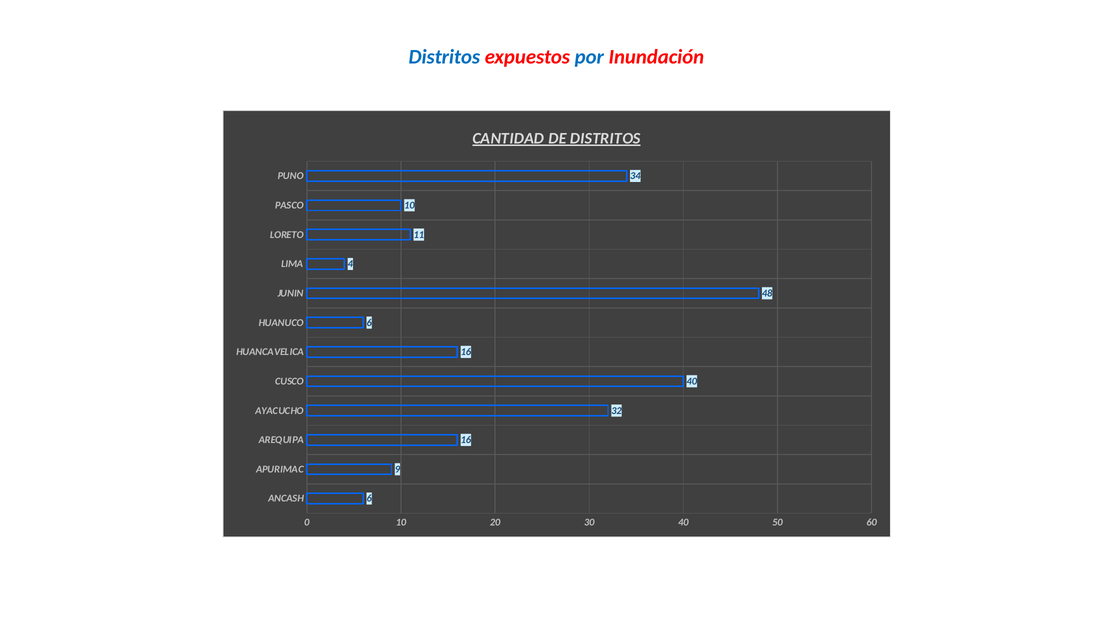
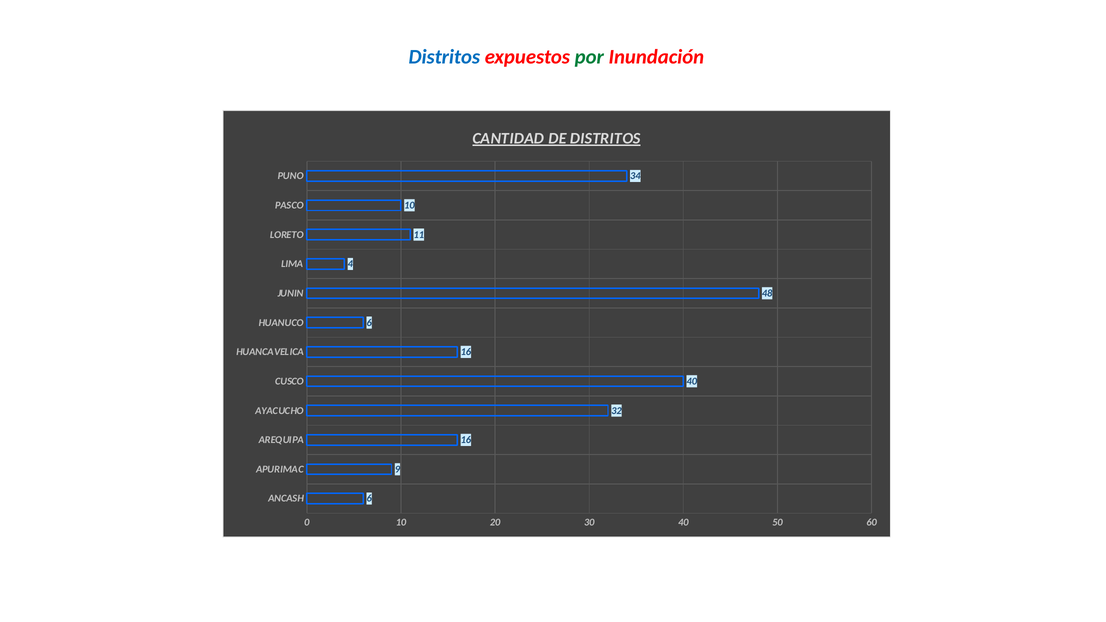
por colour: blue -> green (589, 57)
